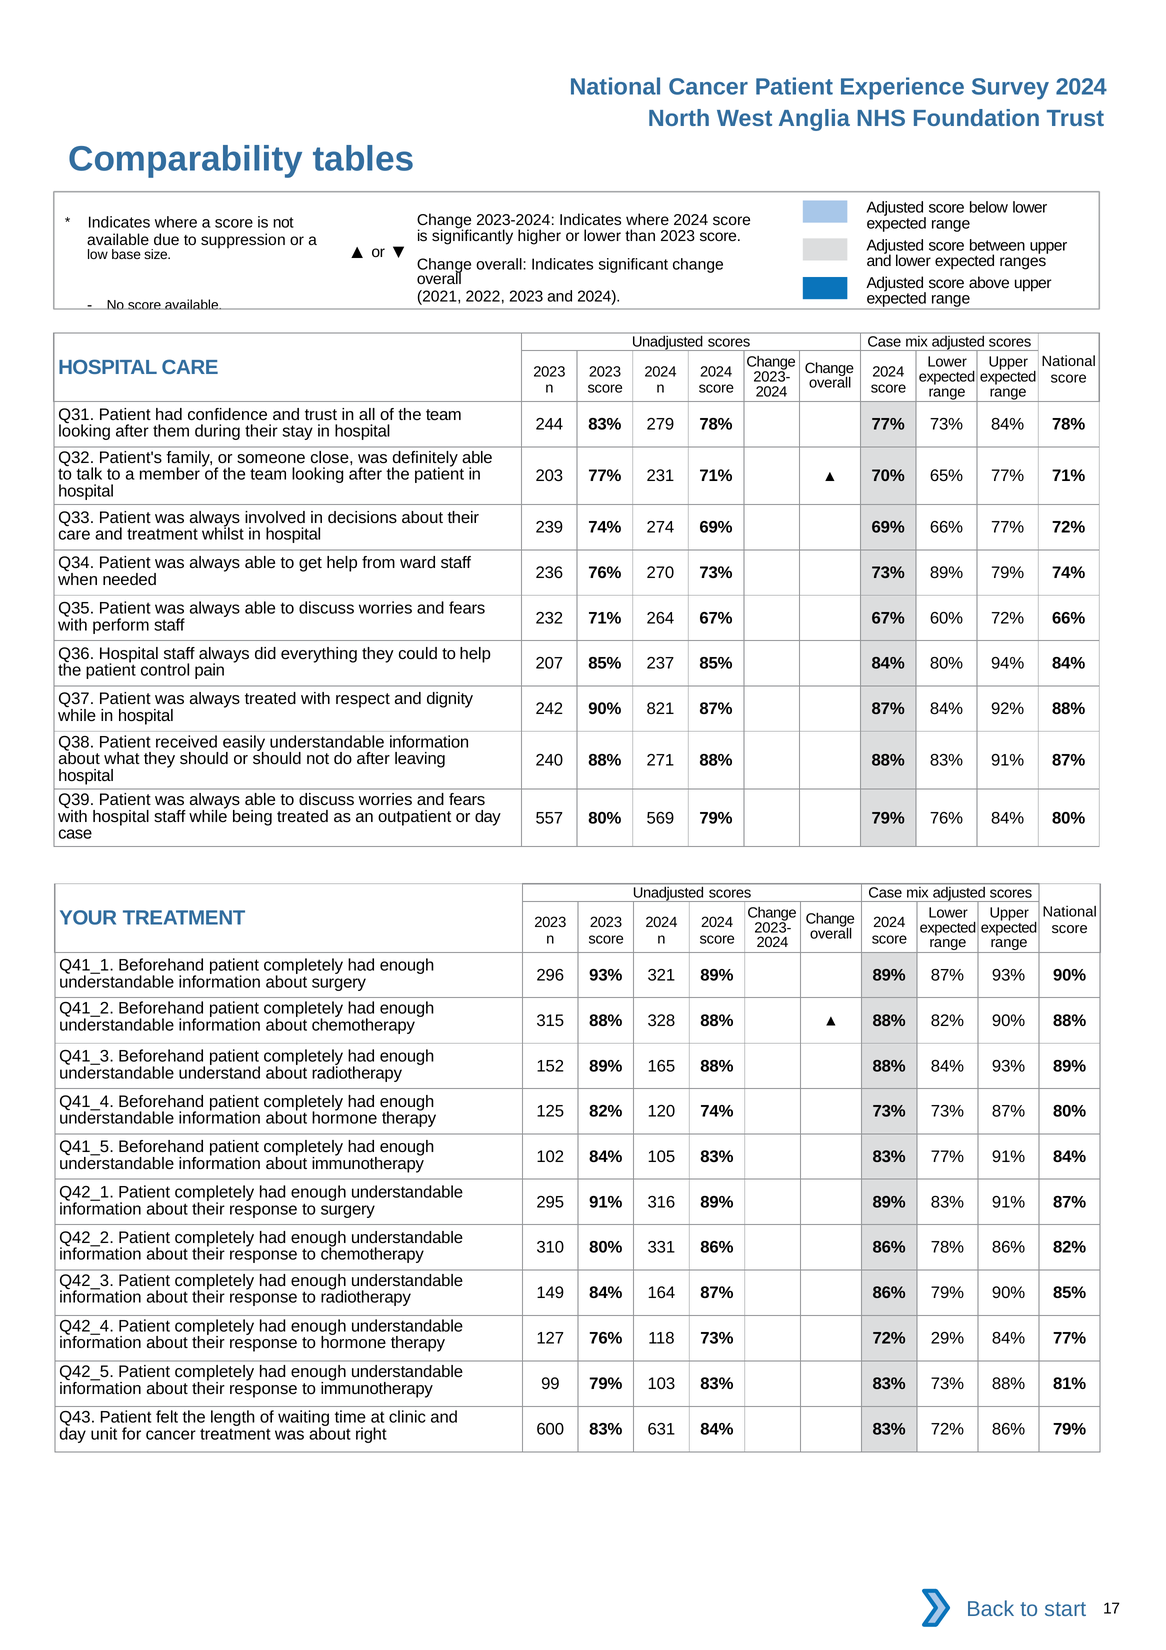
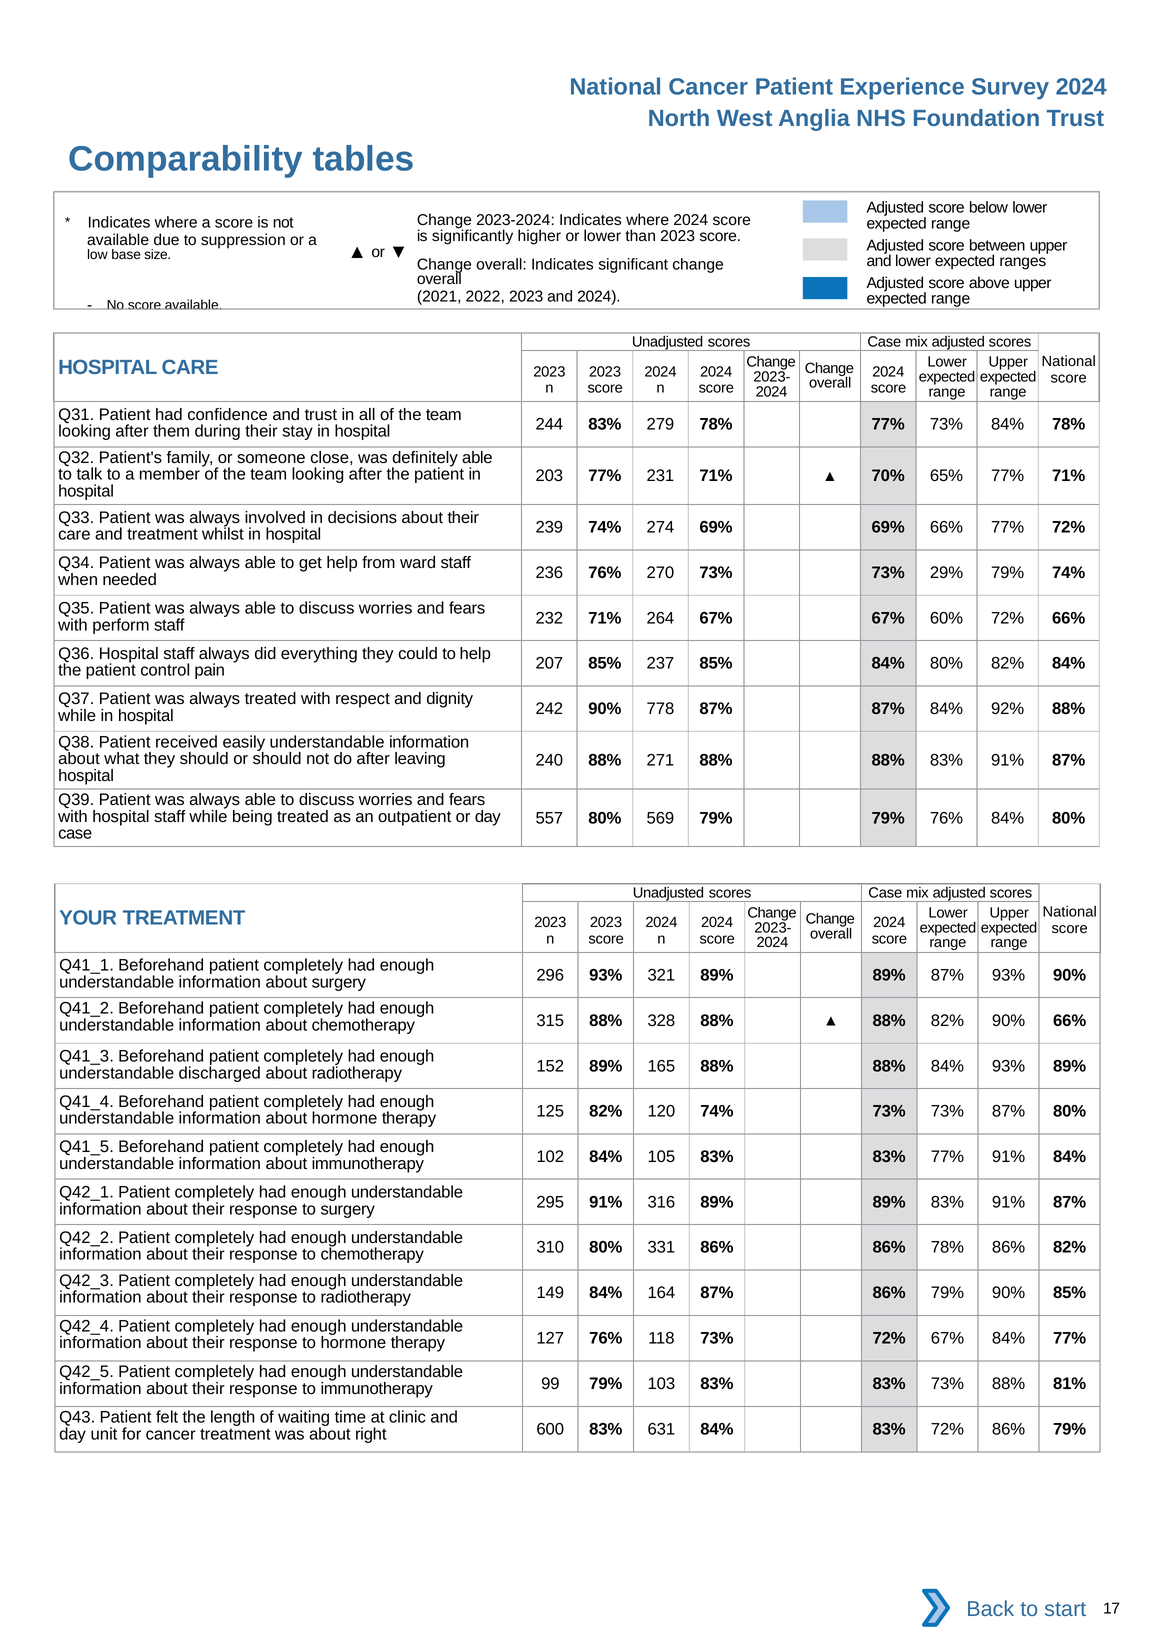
73% 89%: 89% -> 29% (947, 573)
80% 94%: 94% -> 82% (1008, 663)
821: 821 -> 778 (660, 709)
90% 88%: 88% -> 66% (1070, 1021)
understand: understand -> discharged (220, 1073)
72% 29%: 29% -> 67% (947, 1338)
